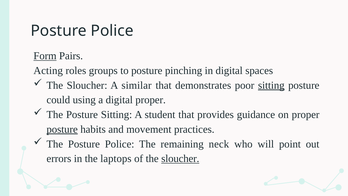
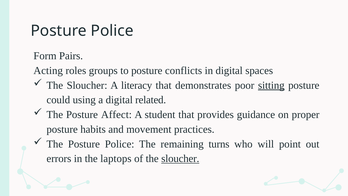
Form underline: present -> none (45, 56)
pinching: pinching -> conflicts (184, 71)
similar: similar -> literacy (137, 85)
digital proper: proper -> related (151, 100)
Posture Sitting: Sitting -> Affect (116, 114)
posture underline: present -> none (62, 129)
neck: neck -> turns (219, 144)
